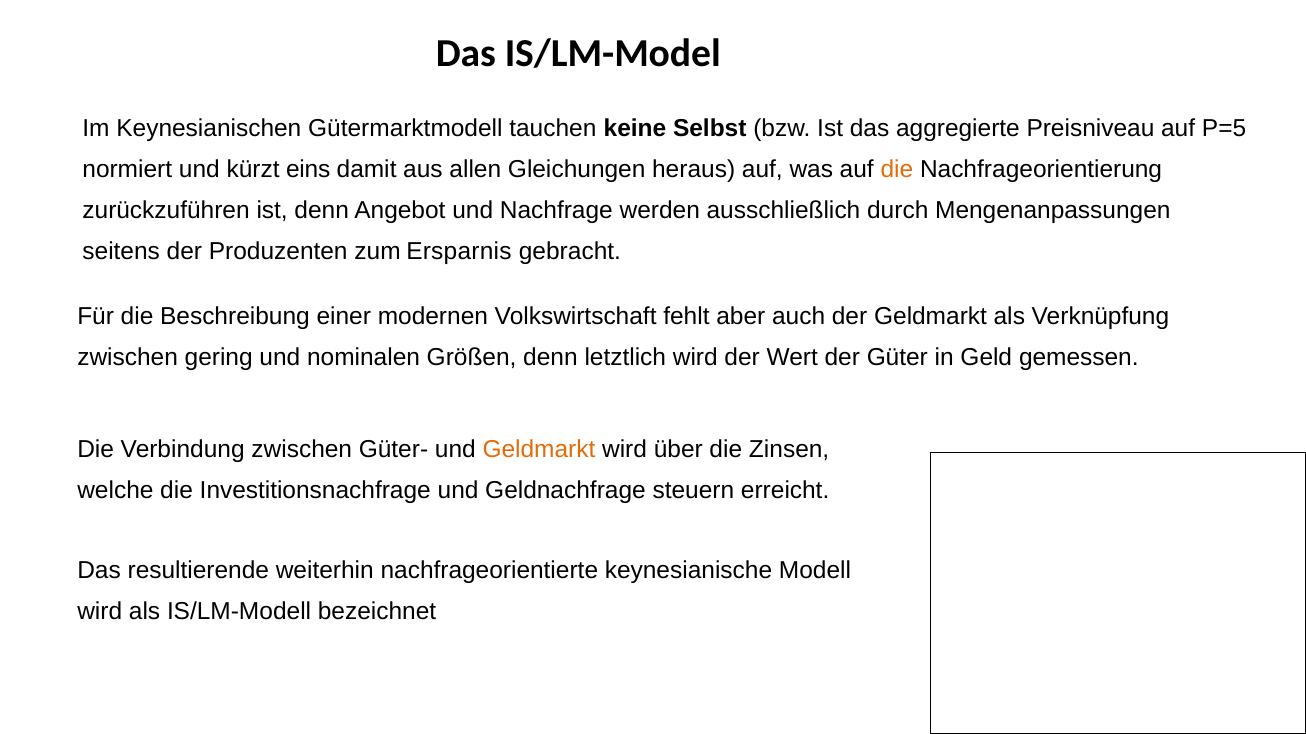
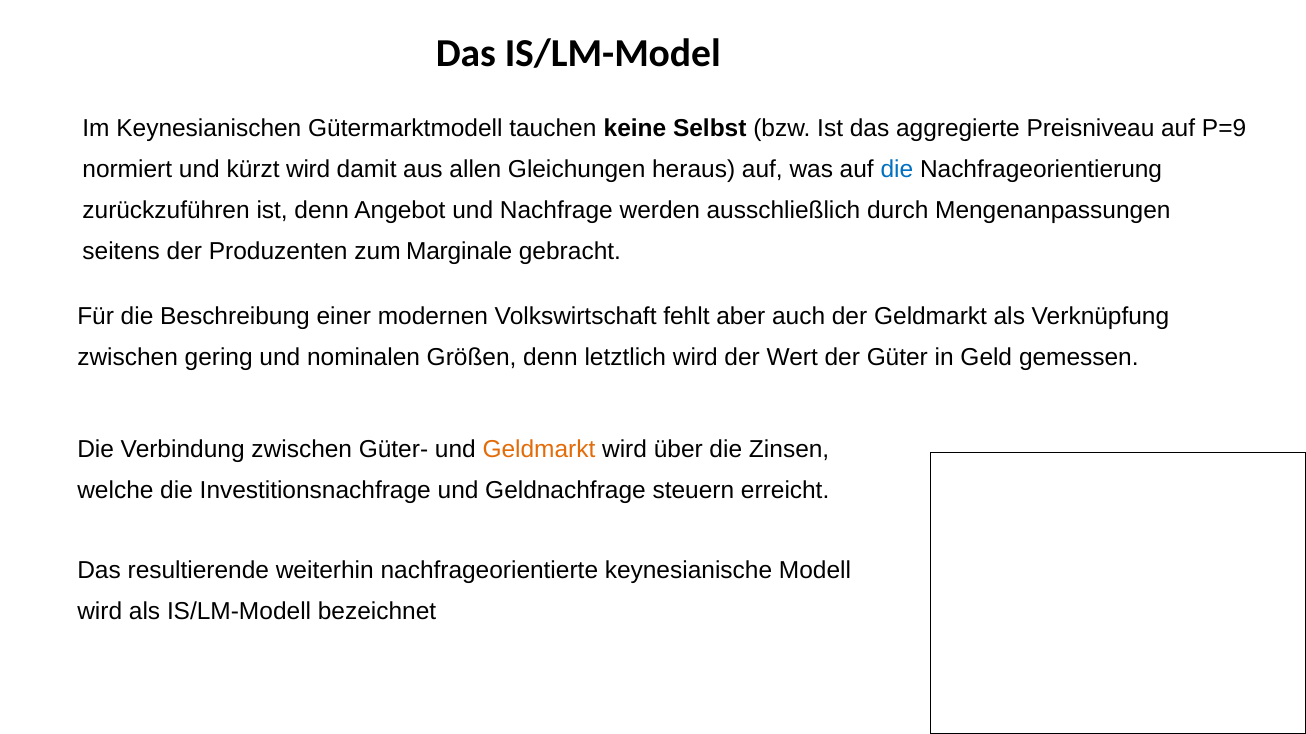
P=5: P=5 -> P=9 (1224, 128)
kürzt eins: eins -> wird (308, 170)
die colour: orange -> blue (897, 170)
Ersparnis: Ersparnis -> Marginale (459, 252)
